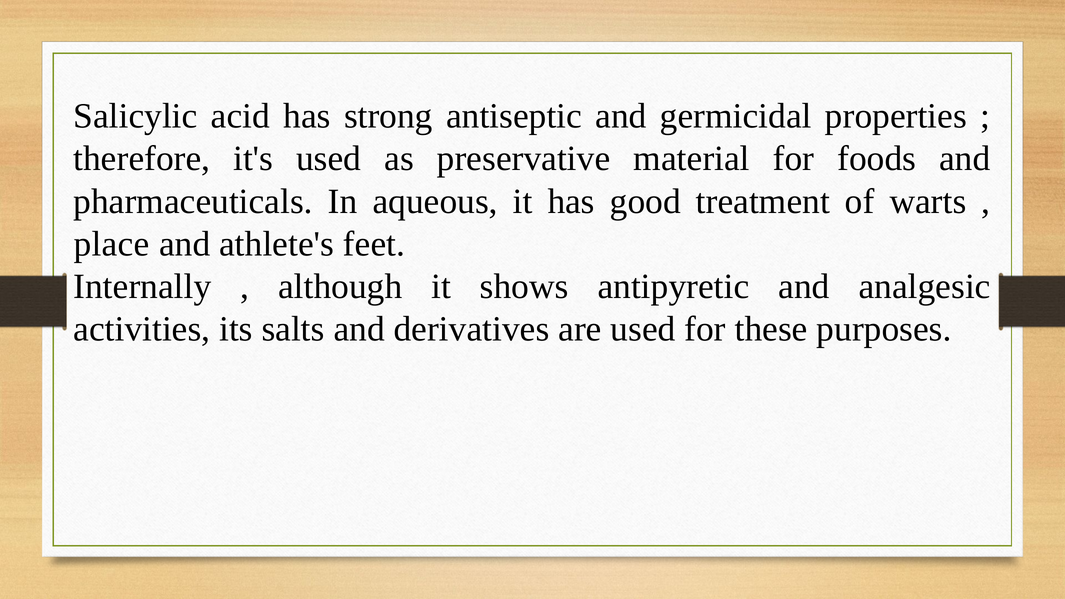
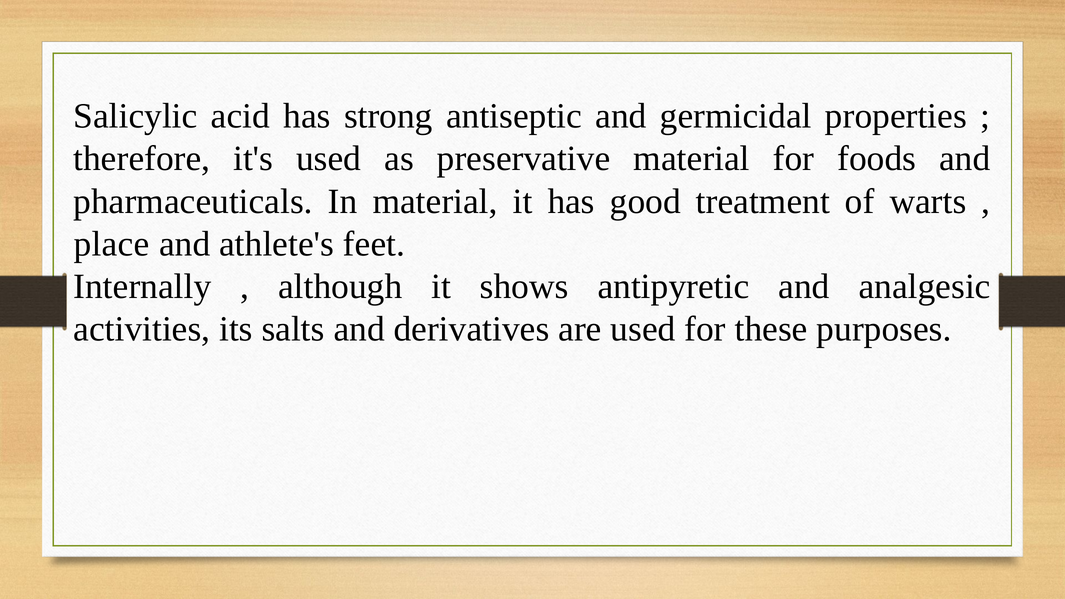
In aqueous: aqueous -> material (435, 201)
